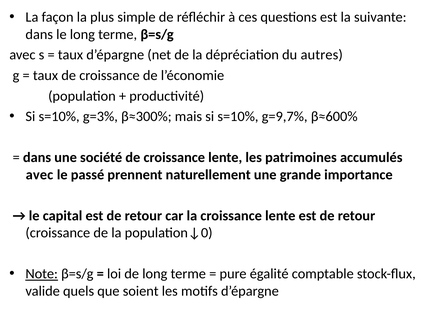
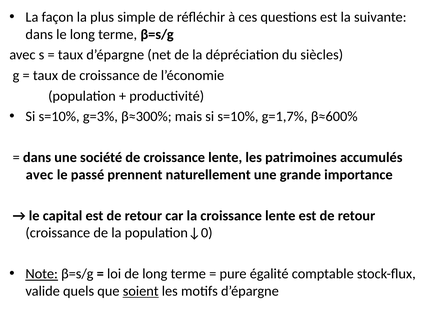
autres: autres -> siècles (322, 55)
g=9,7%: g=9,7% -> g=1,7% (285, 117)
soient underline: none -> present (141, 292)
